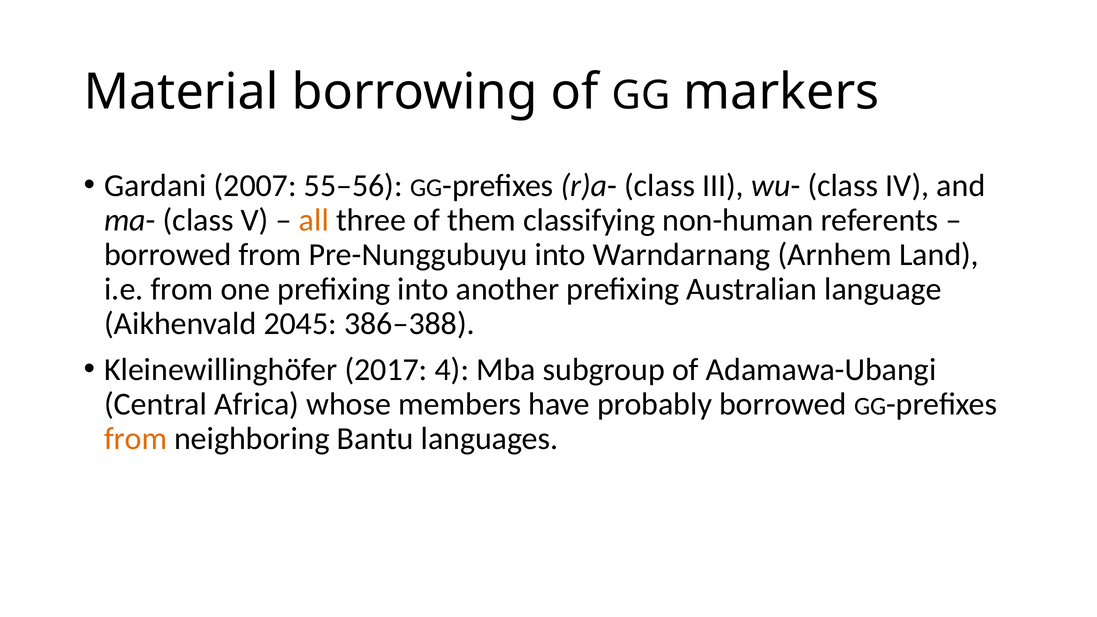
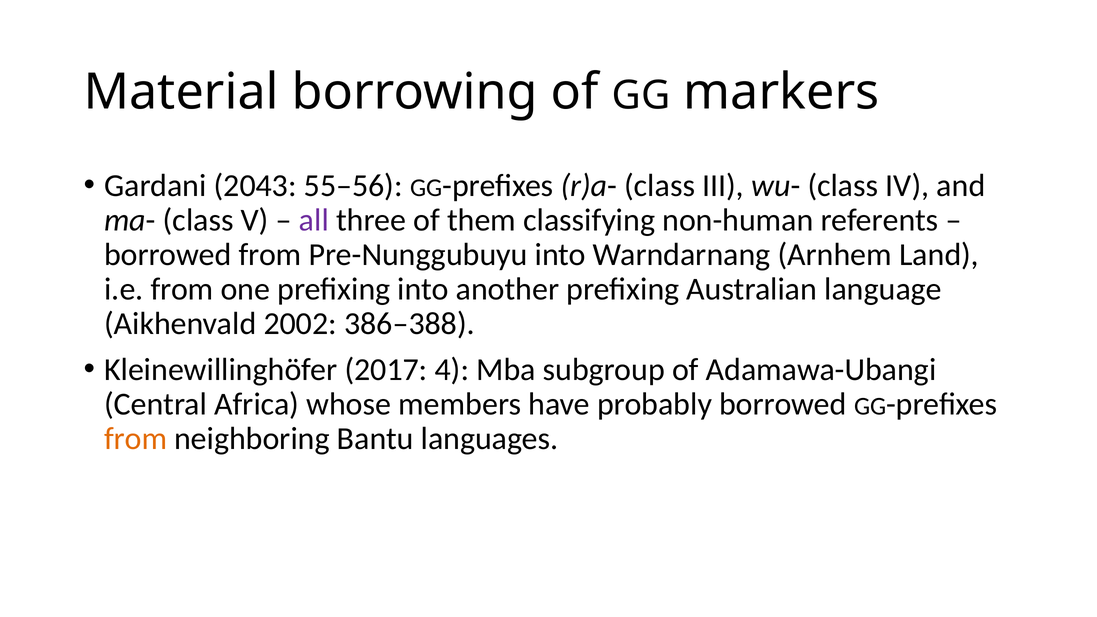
2007: 2007 -> 2043 (255, 185)
all colour: orange -> purple (314, 220)
2045: 2045 -> 2002 (300, 324)
